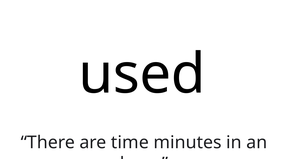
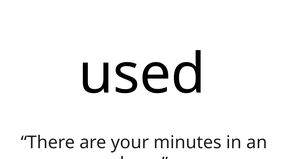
time: time -> your (130, 143)
